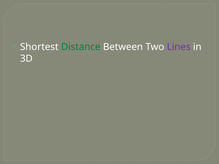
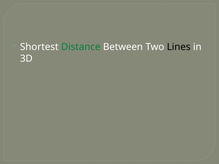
Lines colour: purple -> black (179, 47)
